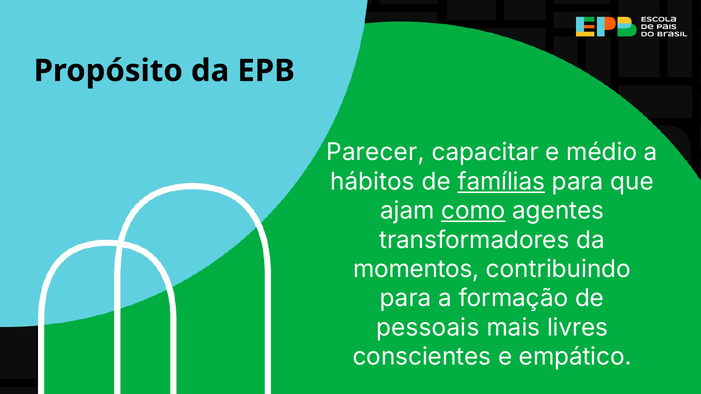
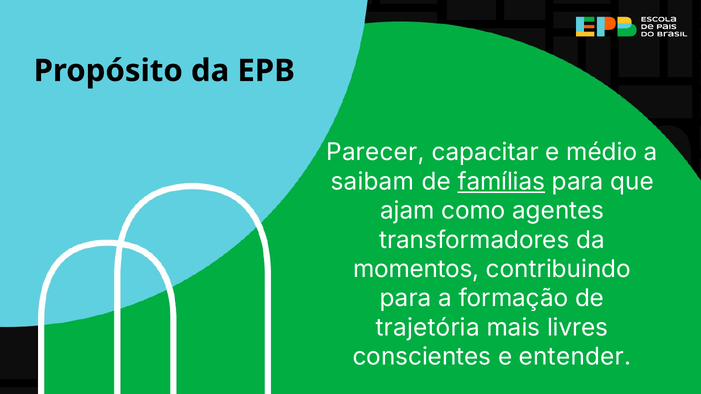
hábitos: hábitos -> saibam (372, 182)
como underline: present -> none (473, 211)
pessoais: pessoais -> trajetória (428, 328)
empático: empático -> entender (575, 357)
